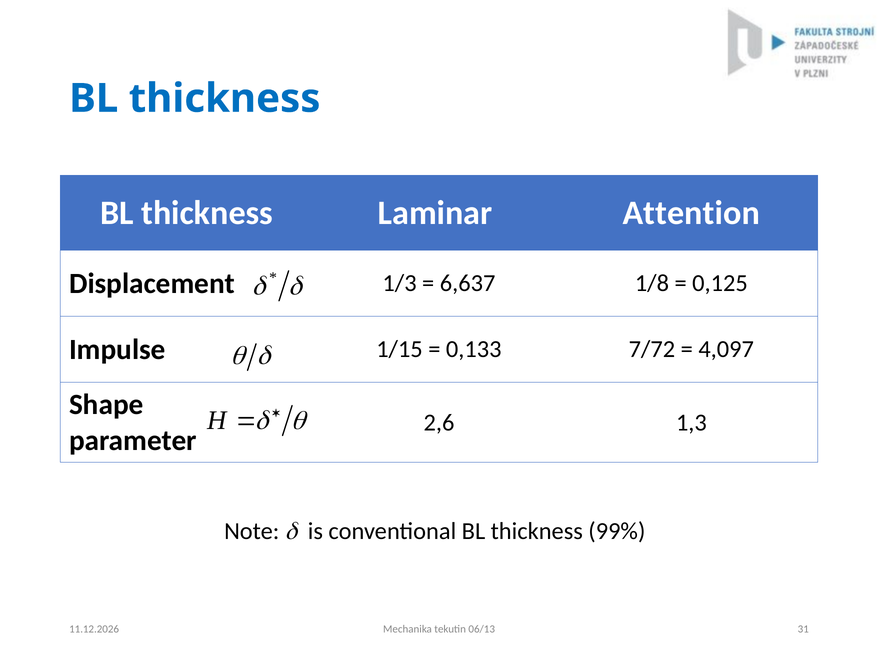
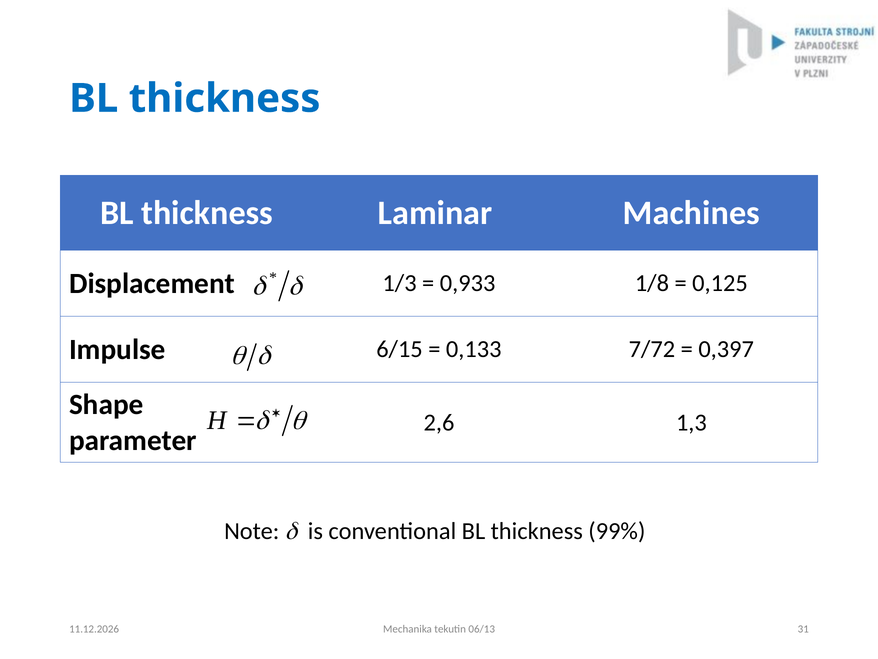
Attention: Attention -> Machines (691, 213)
6,637: 6,637 -> 0,933 (468, 283)
1/15: 1/15 -> 6/15 (399, 349)
4,097: 4,097 -> 0,397 (726, 349)
